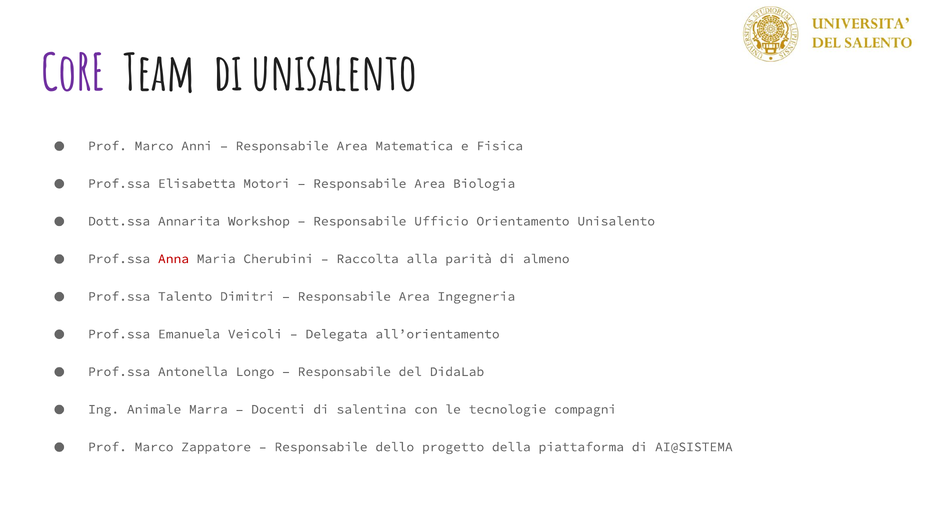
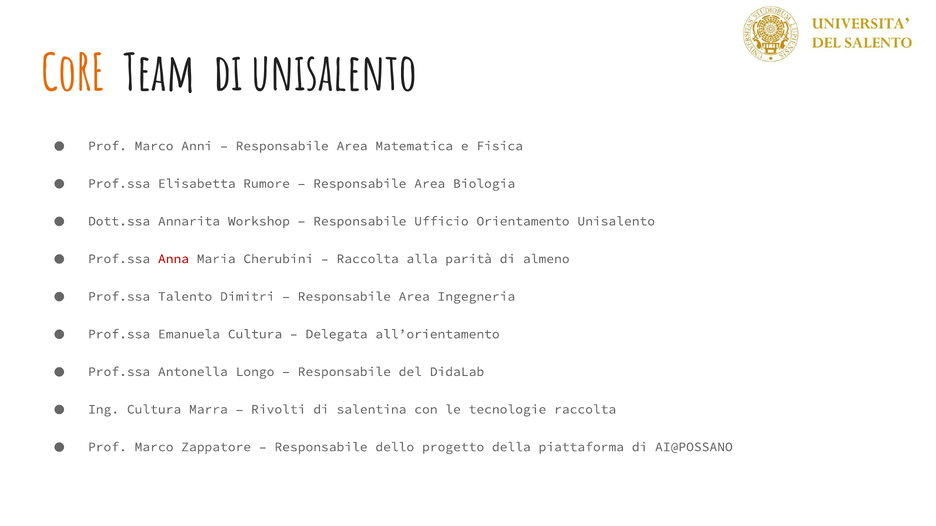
CoRE colour: purple -> orange (73, 74)
Motori: Motori -> Rumore (267, 184)
Emanuela Veicoli: Veicoli -> Cultura (255, 334)
Ing Animale: Animale -> Cultura (154, 410)
Docenti: Docenti -> Rivolti (278, 410)
tecnologie compagni: compagni -> raccolta (585, 410)
AI@SISTEMA: AI@SISTEMA -> AI@POSSANO (694, 447)
